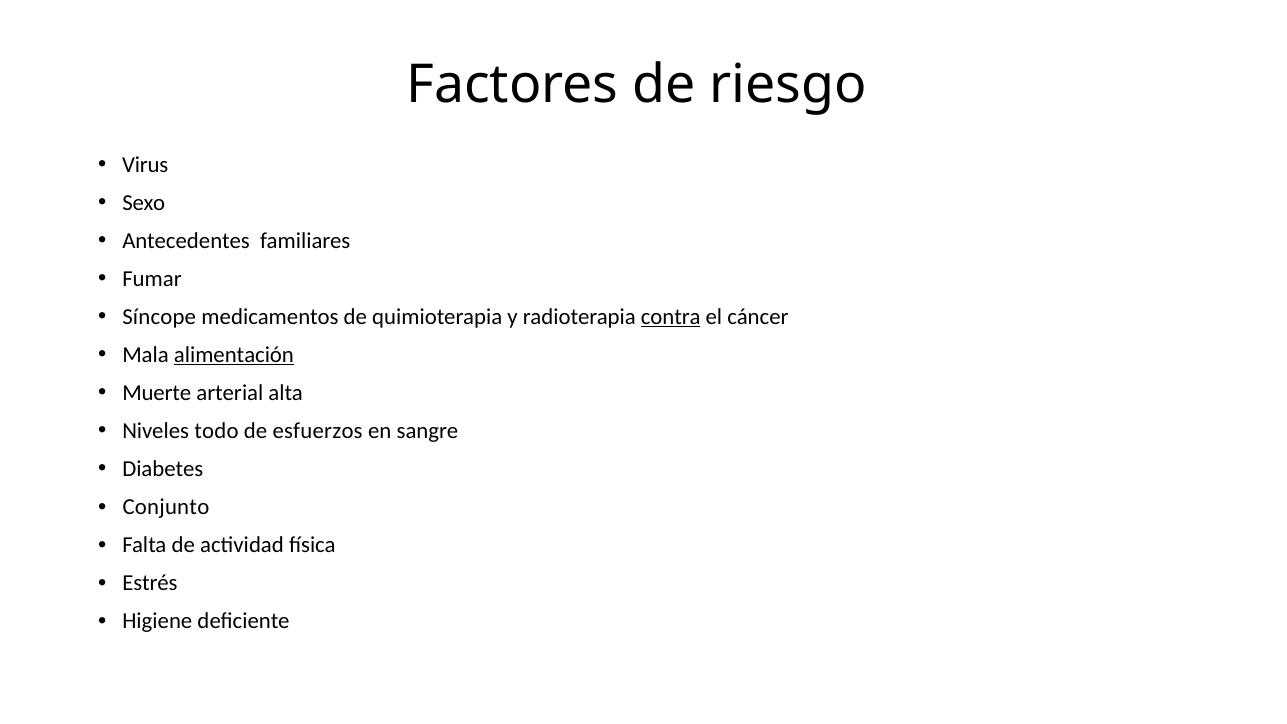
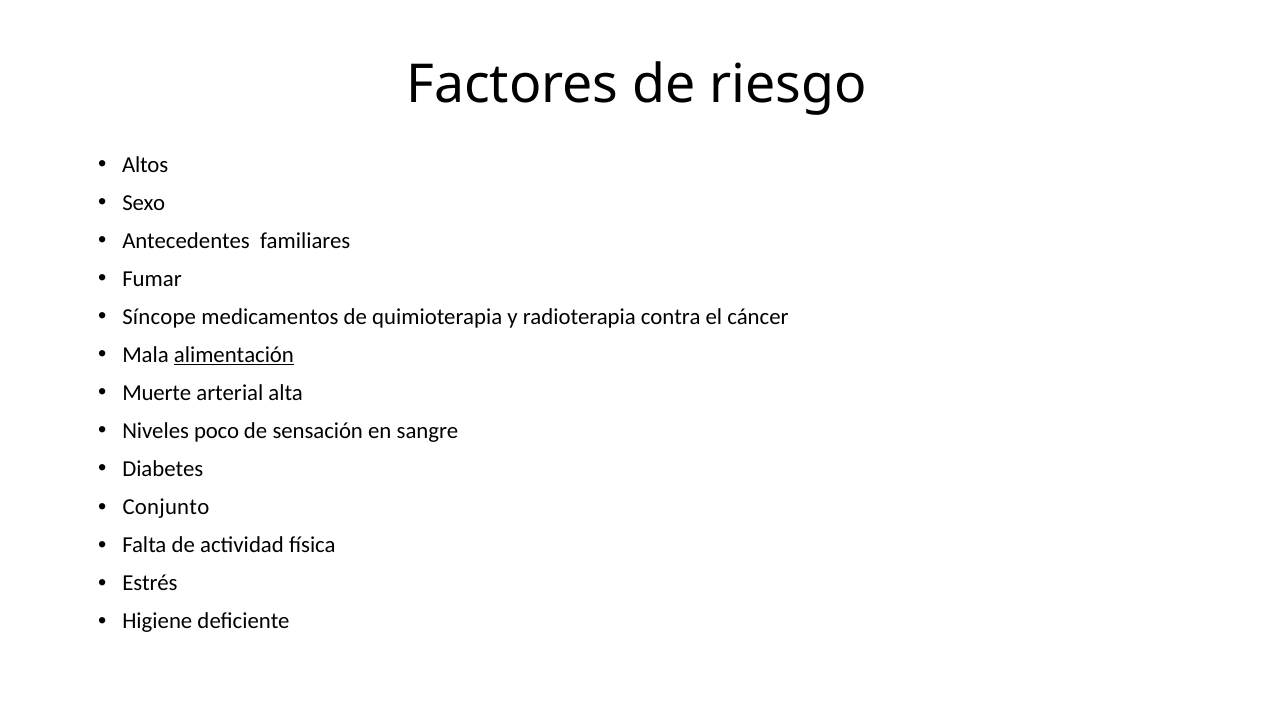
Virus: Virus -> Altos (145, 165)
contra underline: present -> none (671, 317)
todo: todo -> poco (217, 431)
esfuerzos: esfuerzos -> sensación (318, 431)
